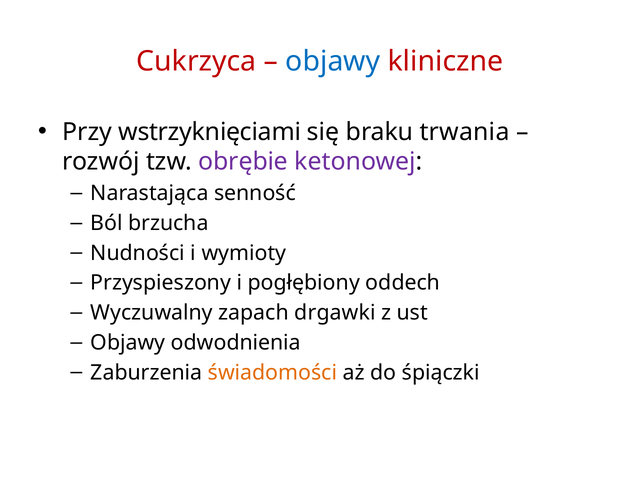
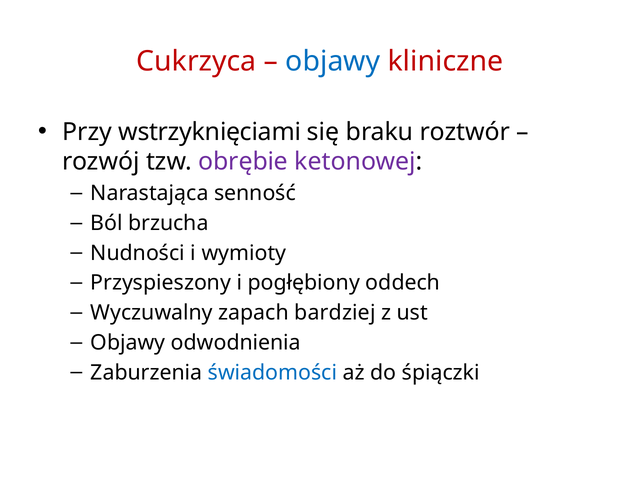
trwania: trwania -> roztwór (465, 132)
drgawki: drgawki -> bardziej (335, 313)
świadomości colour: orange -> blue (273, 373)
